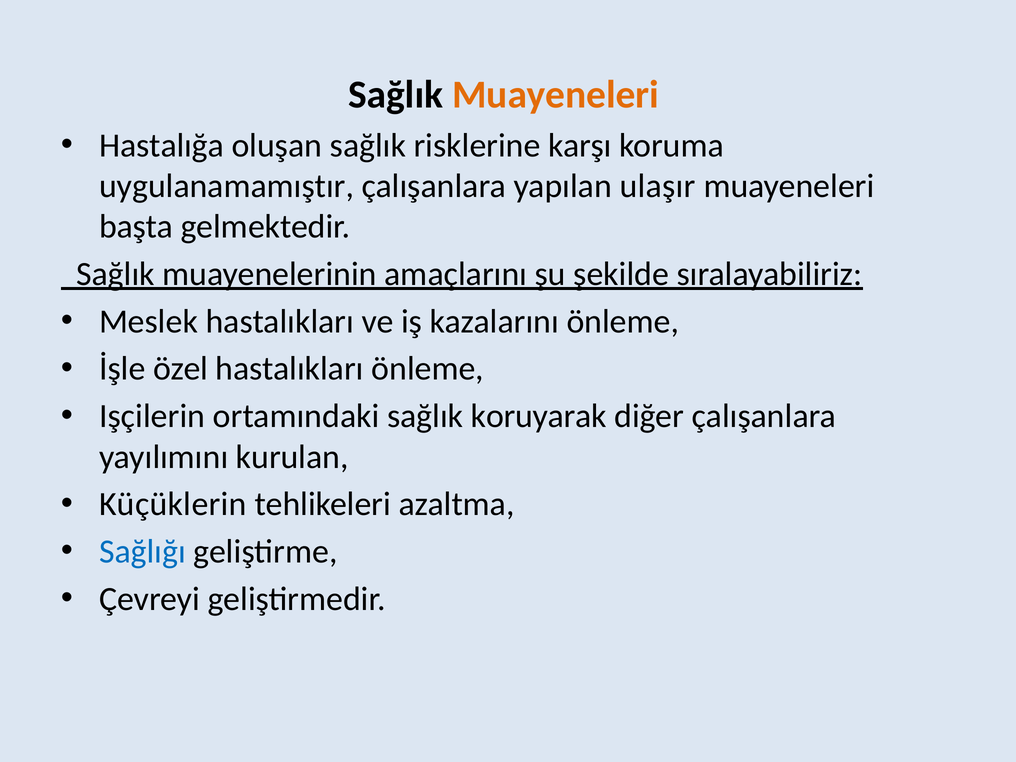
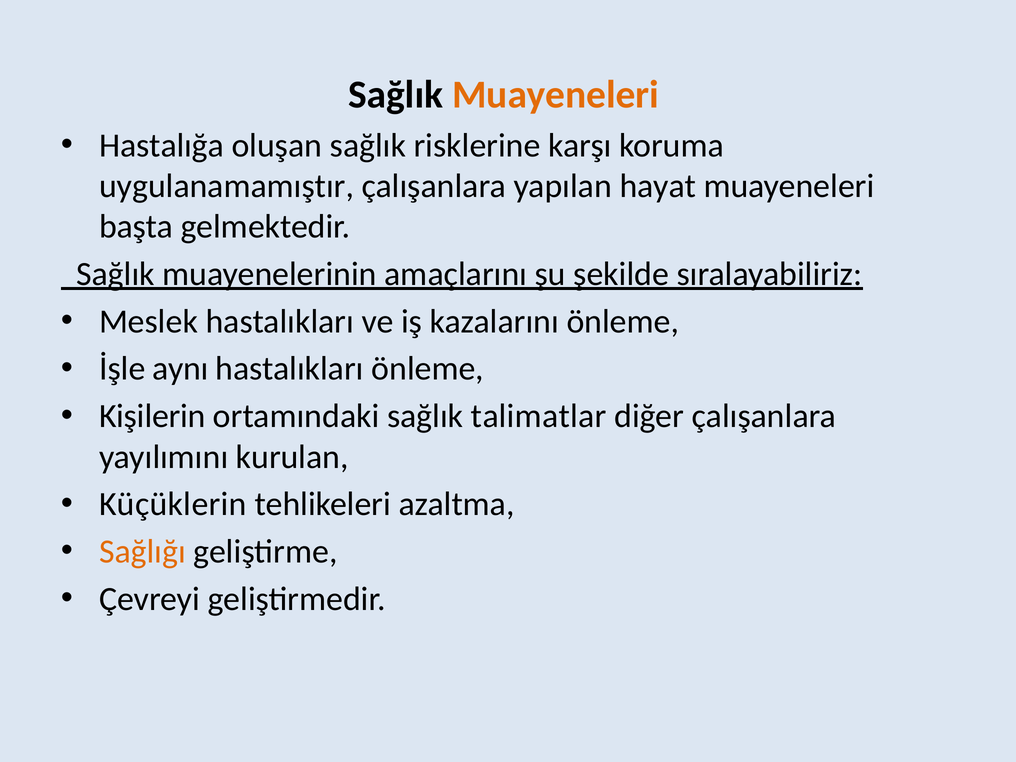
ulaşır: ulaşır -> hayat (658, 186)
özel: özel -> aynı (180, 369)
Işçilerin: Işçilerin -> Kişilerin (152, 416)
koruyarak: koruyarak -> talimatlar (539, 416)
Sağlığı colour: blue -> orange (142, 552)
